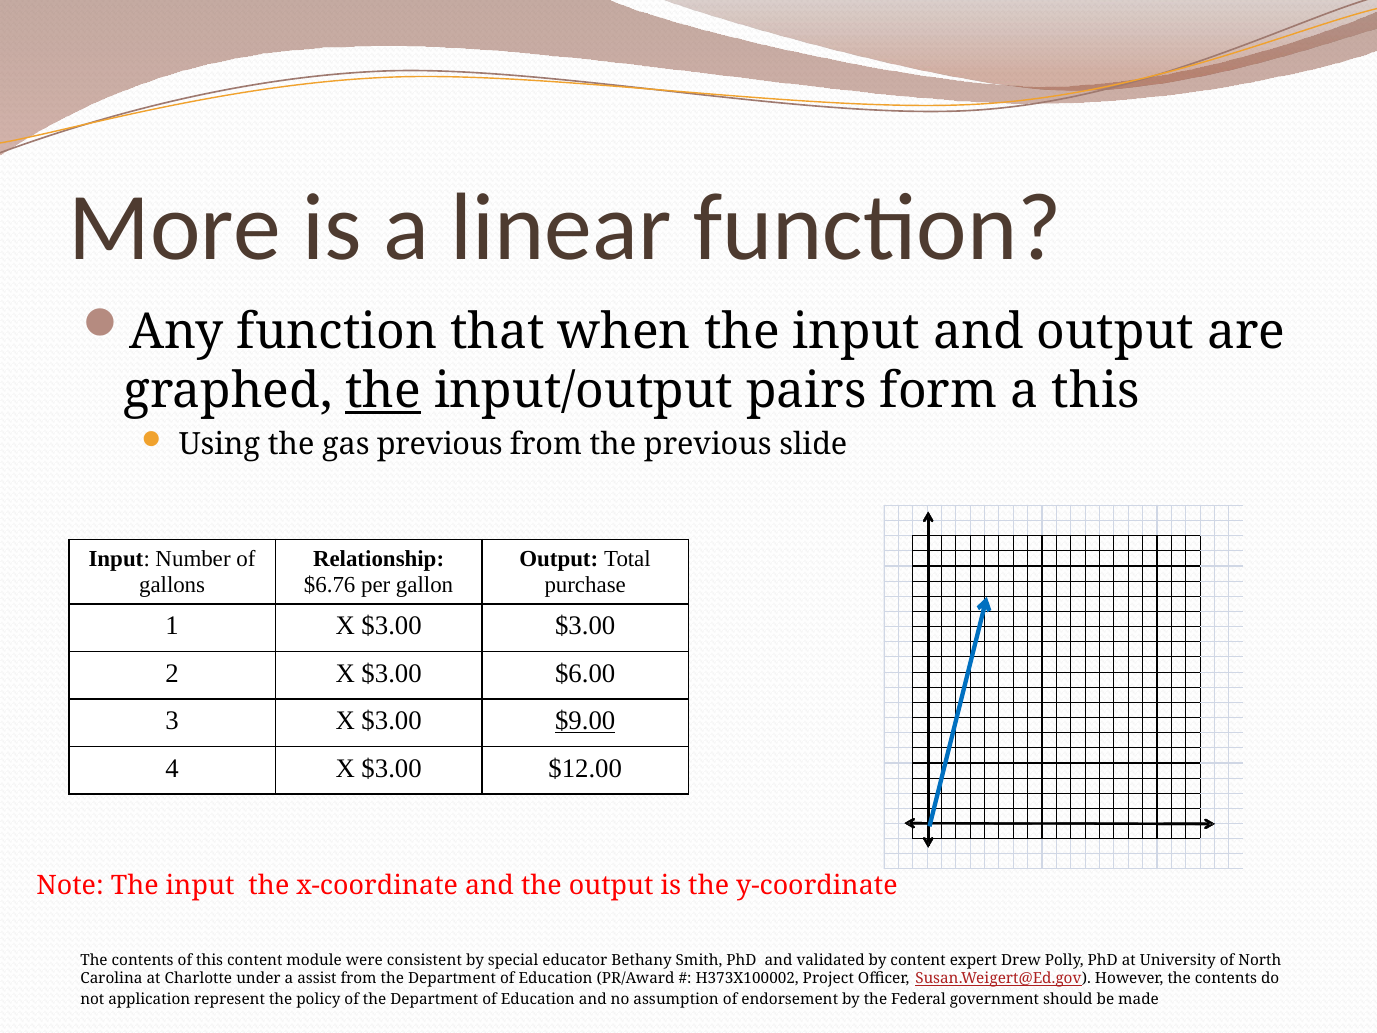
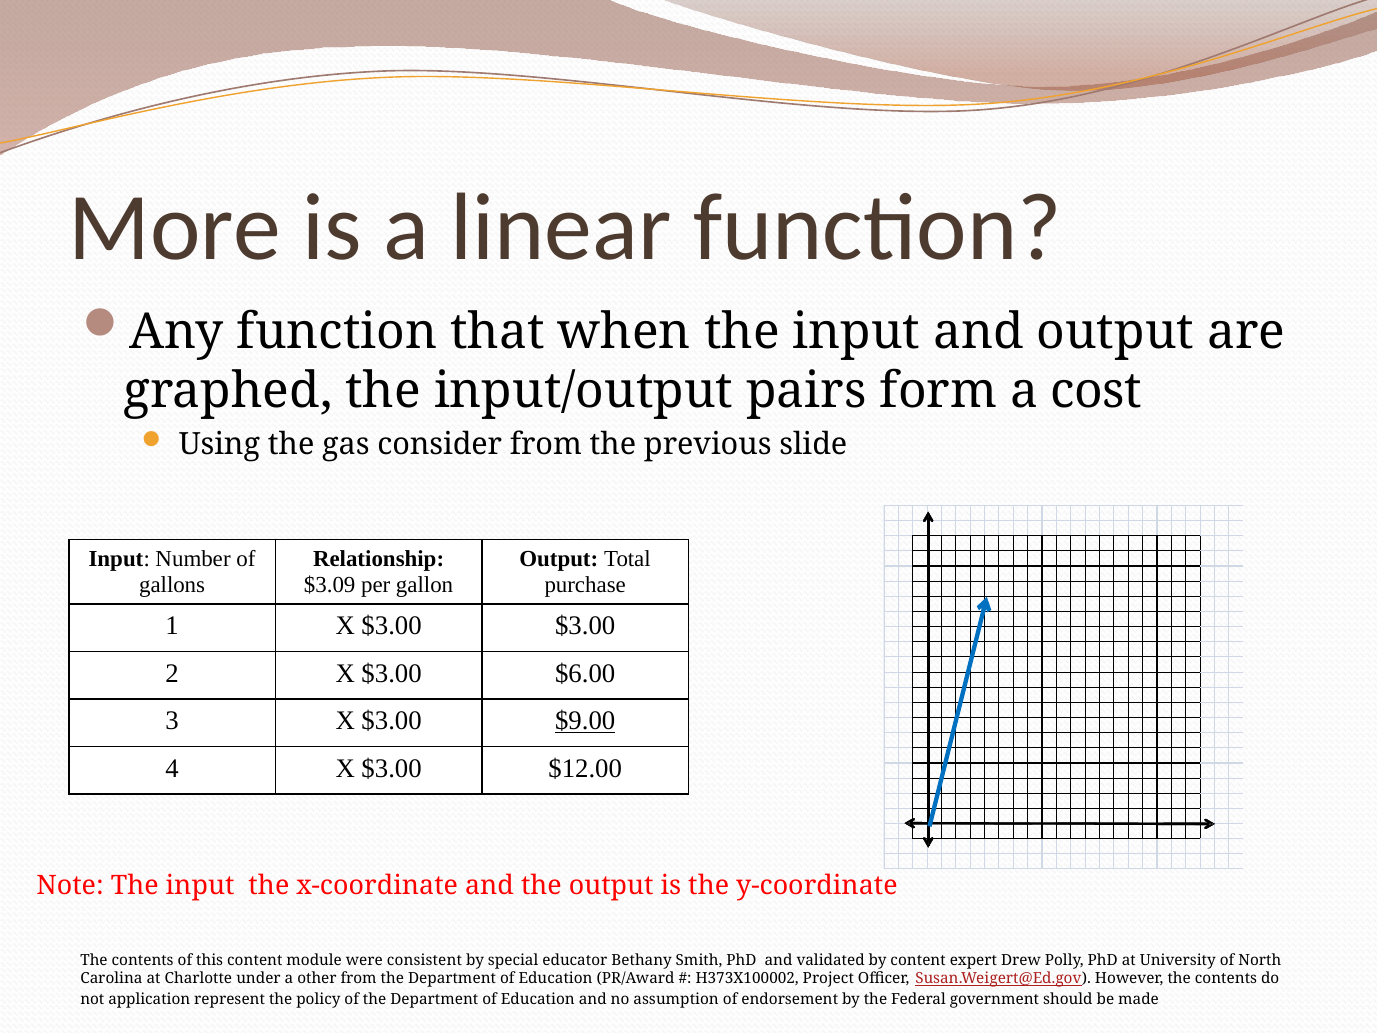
the underline: present -> none (383, 391)
a this: this -> cost (1096, 391)
gas previous: previous -> consider (440, 444)
$6.76: $6.76 -> $3.09 (330, 585)
assist: assist -> other (317, 978)
